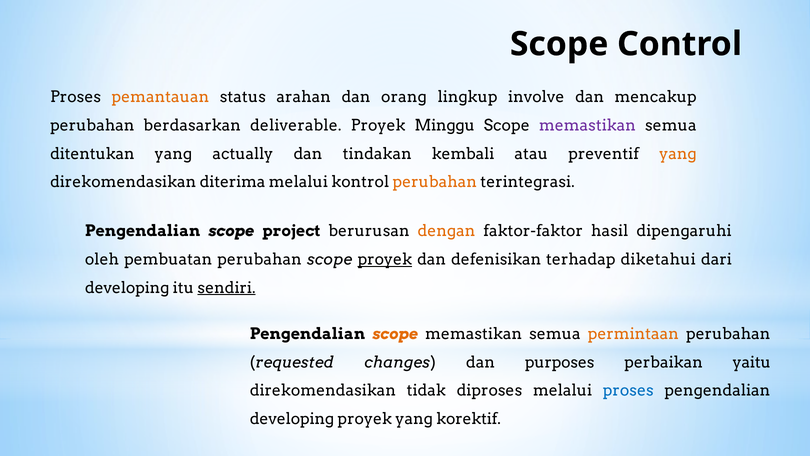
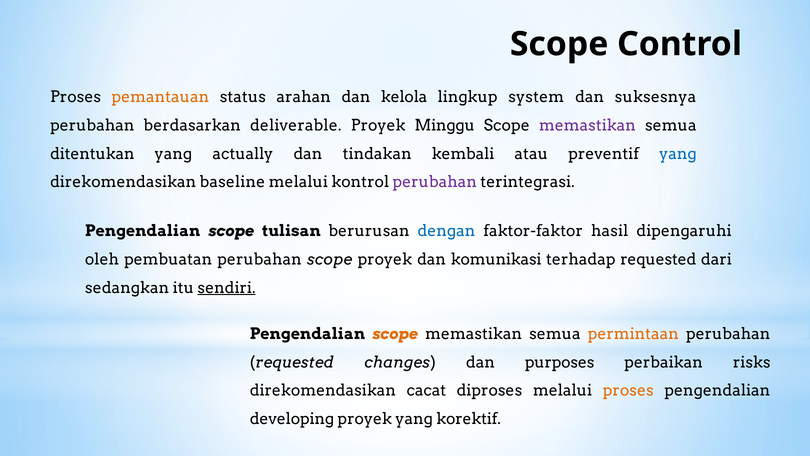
orang: orang -> kelola (404, 97)
involve: involve -> system (536, 97)
mencakup: mencakup -> suksesnya (656, 97)
yang colour: orange -> blue (678, 154)
diterima: diterima -> baseline (232, 182)
perubahan colour: orange -> purple (435, 182)
project: project -> tulisan (291, 231)
dengan colour: orange -> blue (446, 231)
proyek underline: present -> none (385, 259)
defenisikan: defenisikan -> komunikasi (496, 259)
terhadap diketahui: diketahui -> requested (658, 259)
developing: developing -> sedangkan (127, 288)
yaitu: yaitu -> risks (752, 362)
tidak: tidak -> cacat (426, 390)
proses colour: blue -> orange (628, 390)
